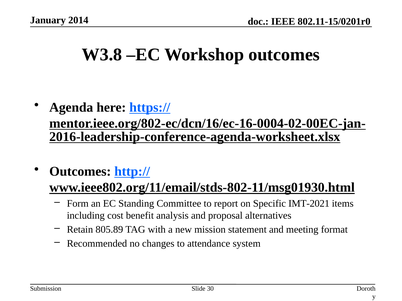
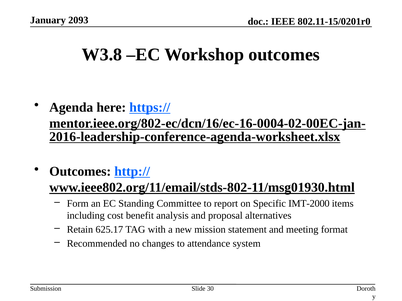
2014: 2014 -> 2093 (78, 20)
IMT-2021: IMT-2021 -> IMT-2000 (309, 204)
805.89: 805.89 -> 625.17 (109, 230)
